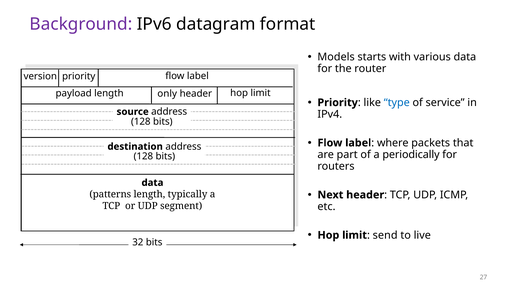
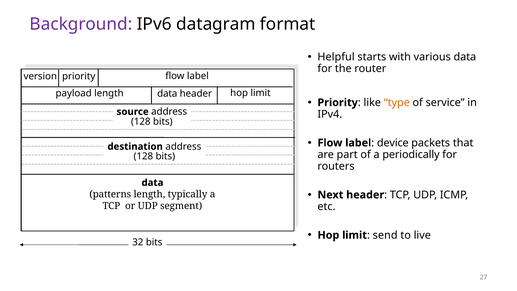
Models: Models -> Helpful (336, 57)
length only: only -> data (167, 94)
type colour: blue -> orange (397, 103)
where: where -> device (393, 143)
